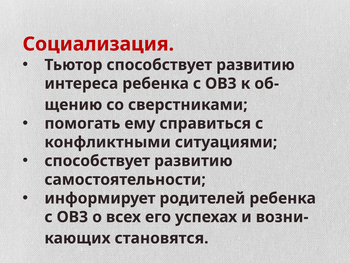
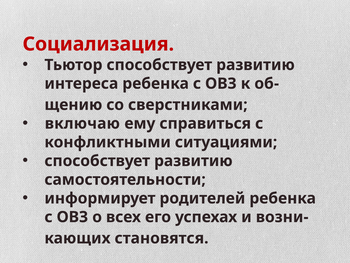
помогать: помогать -> включаю (82, 123)
